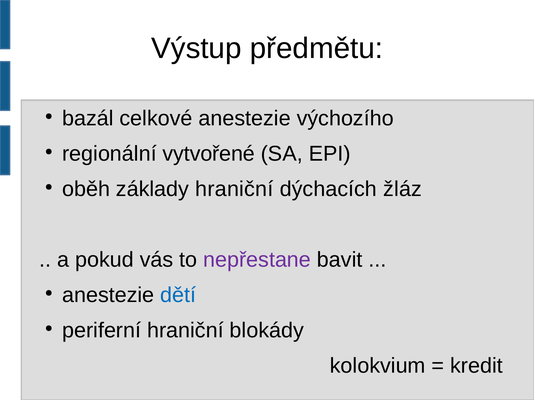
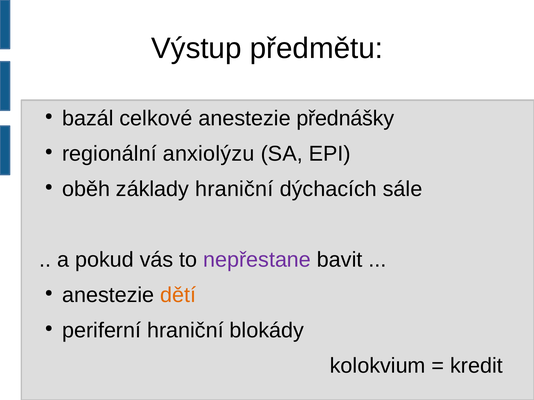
výchozího: výchozího -> přednášky (345, 118)
vytvořené: vytvořené -> anxiolýzu (209, 154)
žláz: žláz -> sále (403, 189)
dětí colour: blue -> orange (178, 295)
